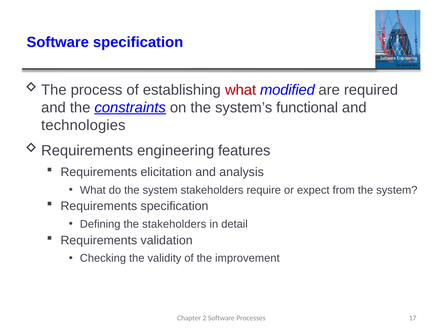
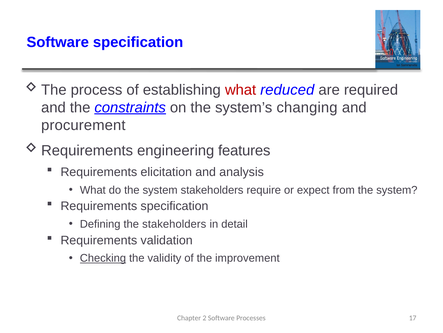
modified: modified -> reduced (287, 90)
functional: functional -> changing (307, 107)
technologies: technologies -> procurement (83, 125)
Checking underline: none -> present (103, 258)
